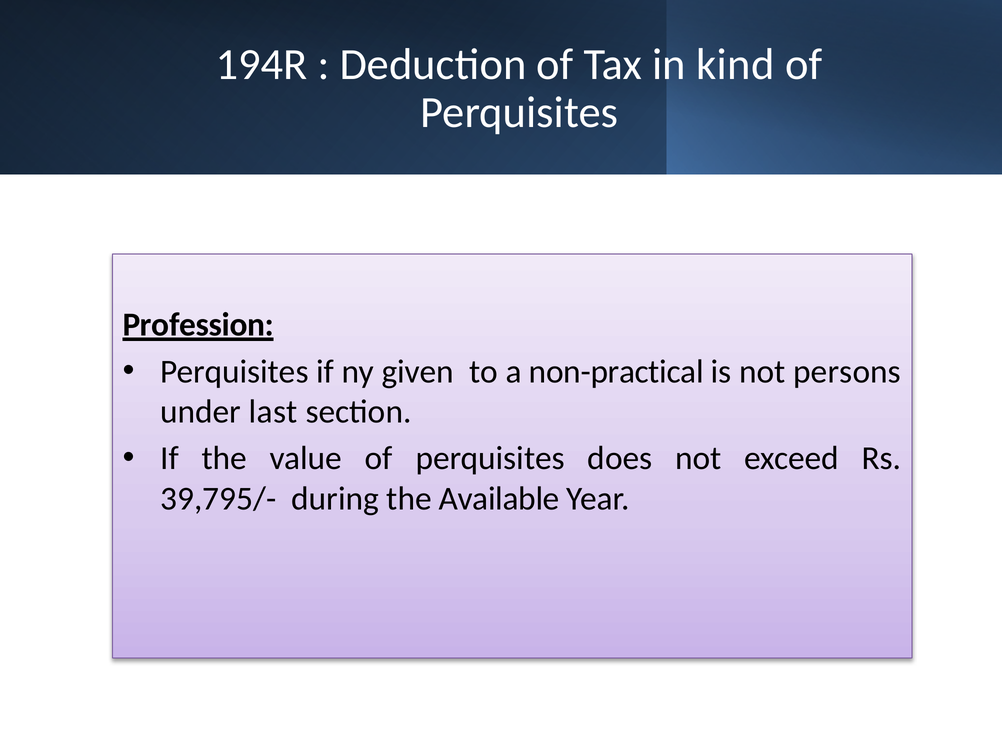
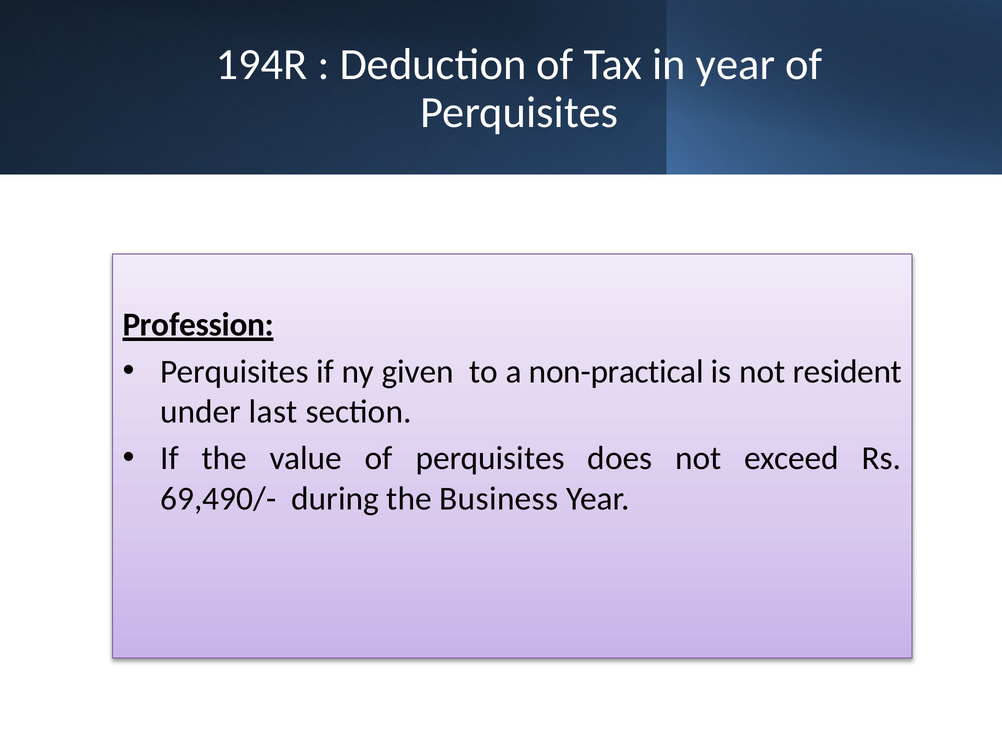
in kind: kind -> year (736, 65)
persons: persons -> resident (847, 371)
39,795/-: 39,795/- -> 69,490/- (218, 498)
Available: Available -> Business (499, 498)
